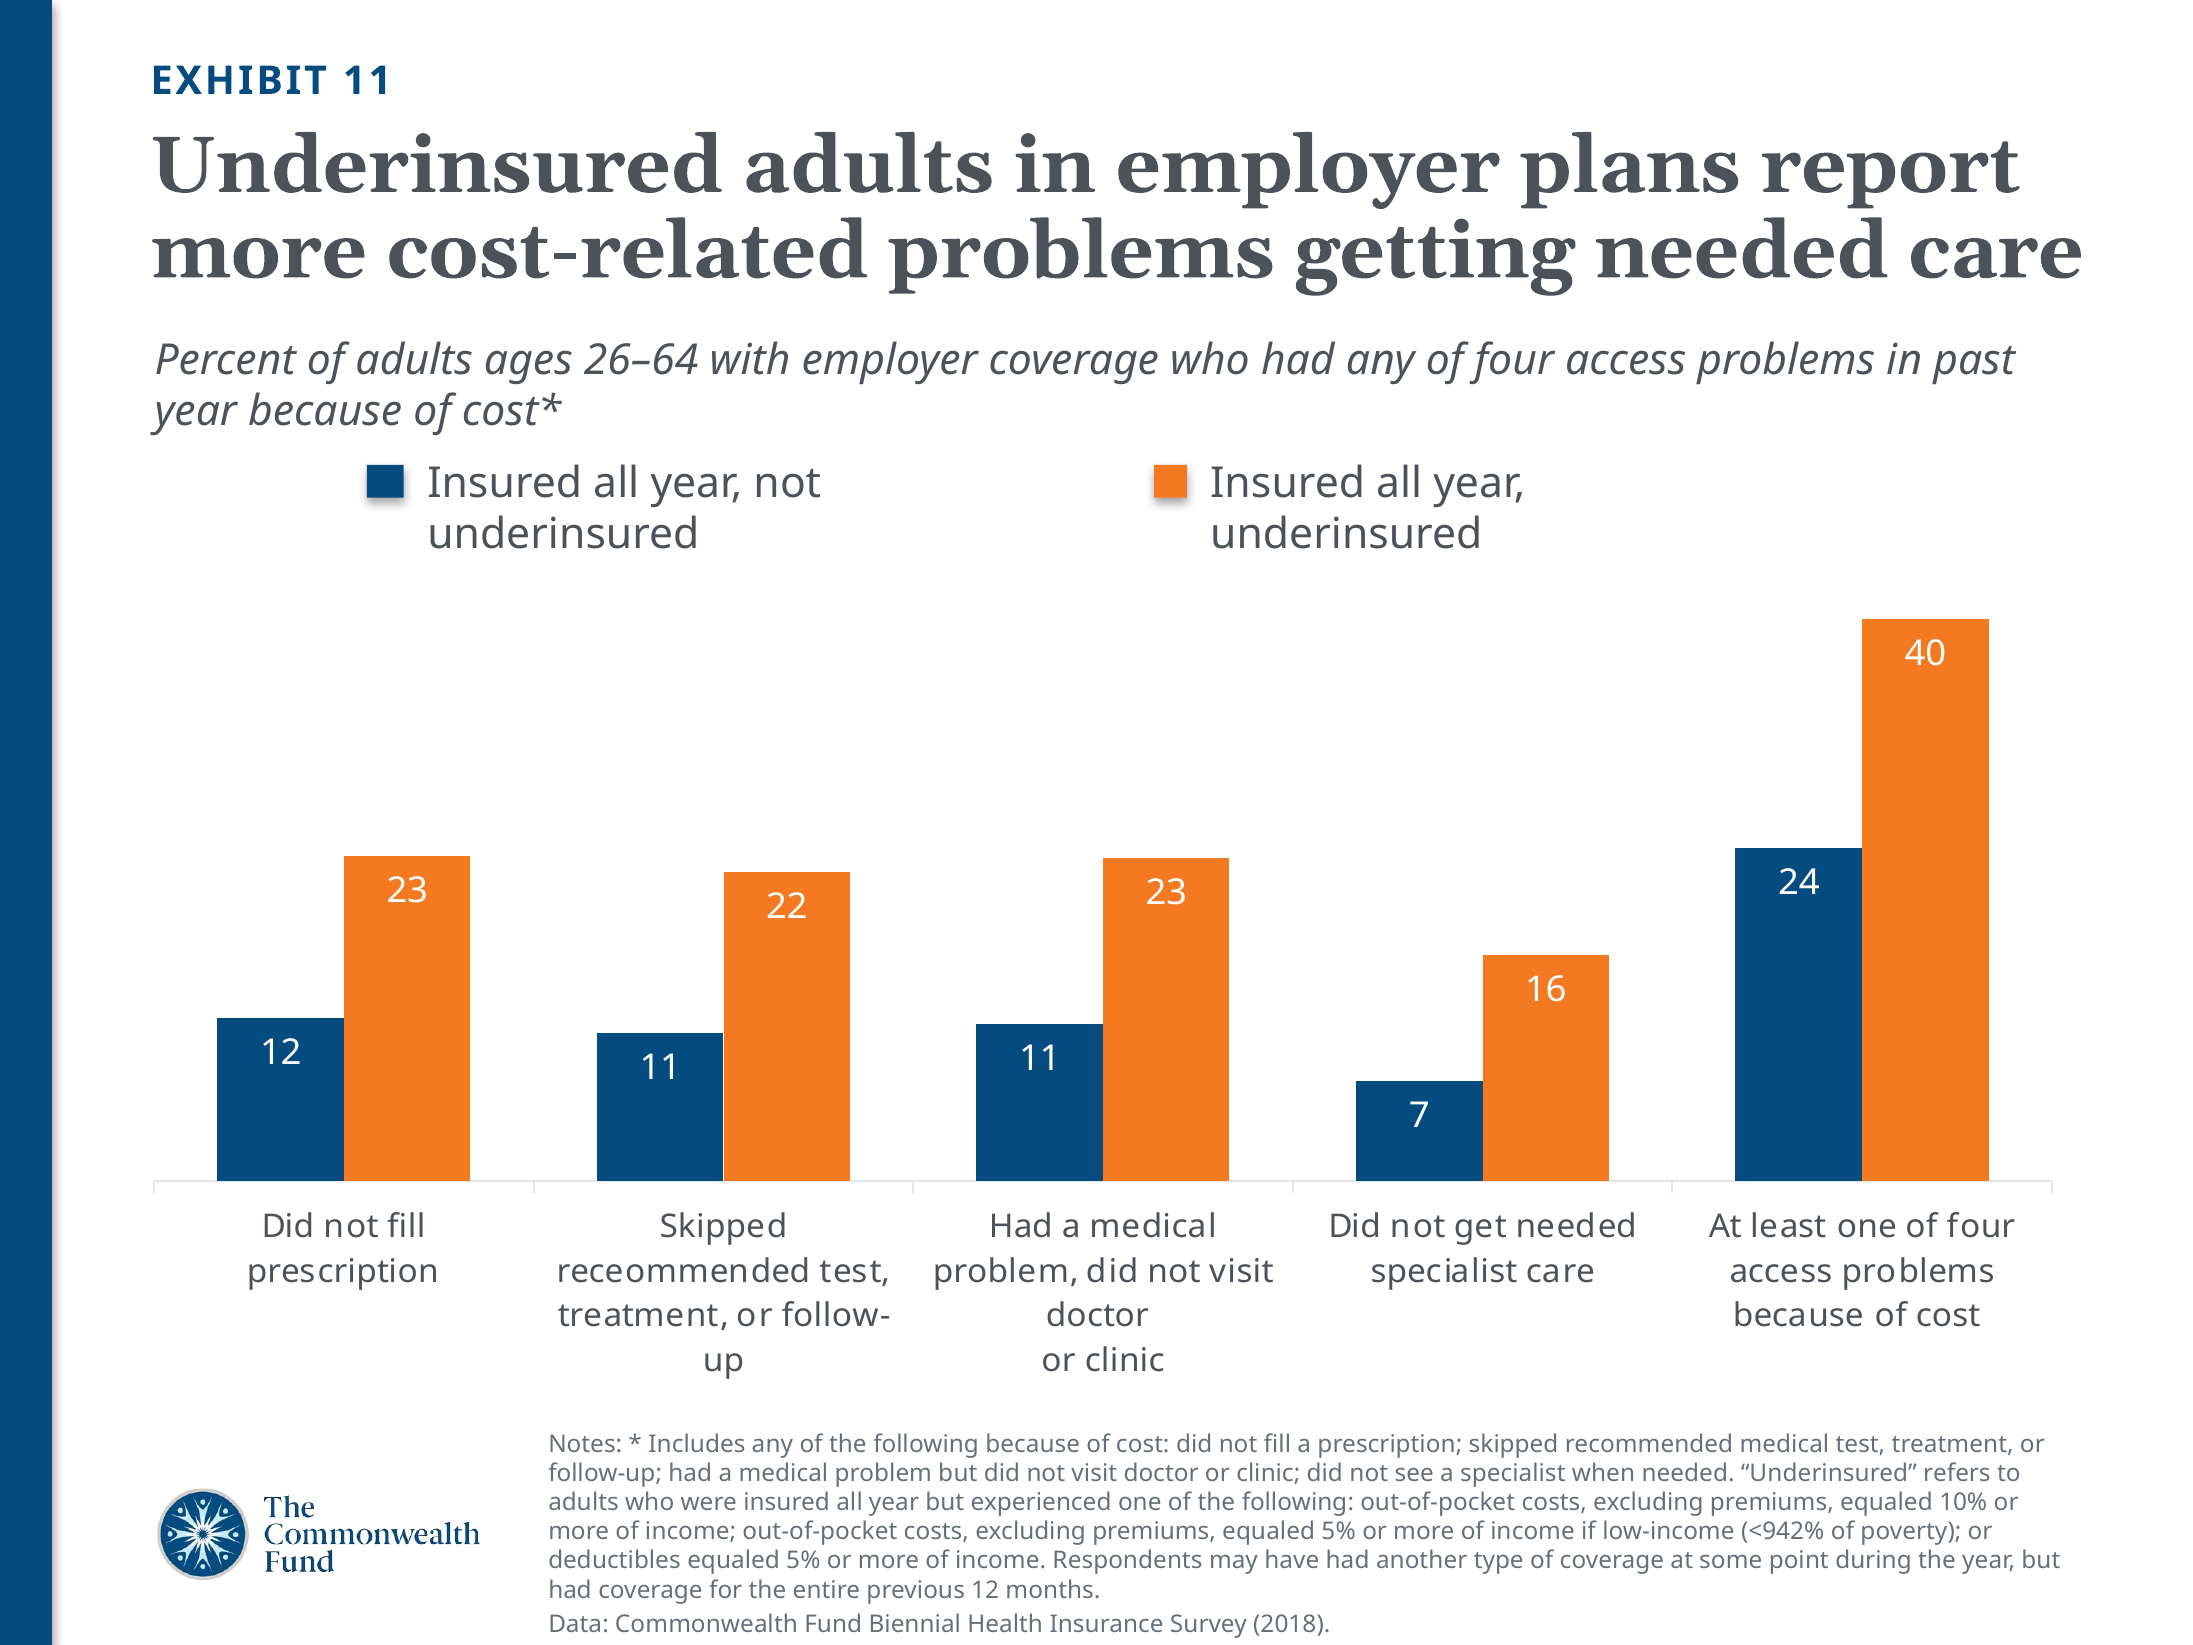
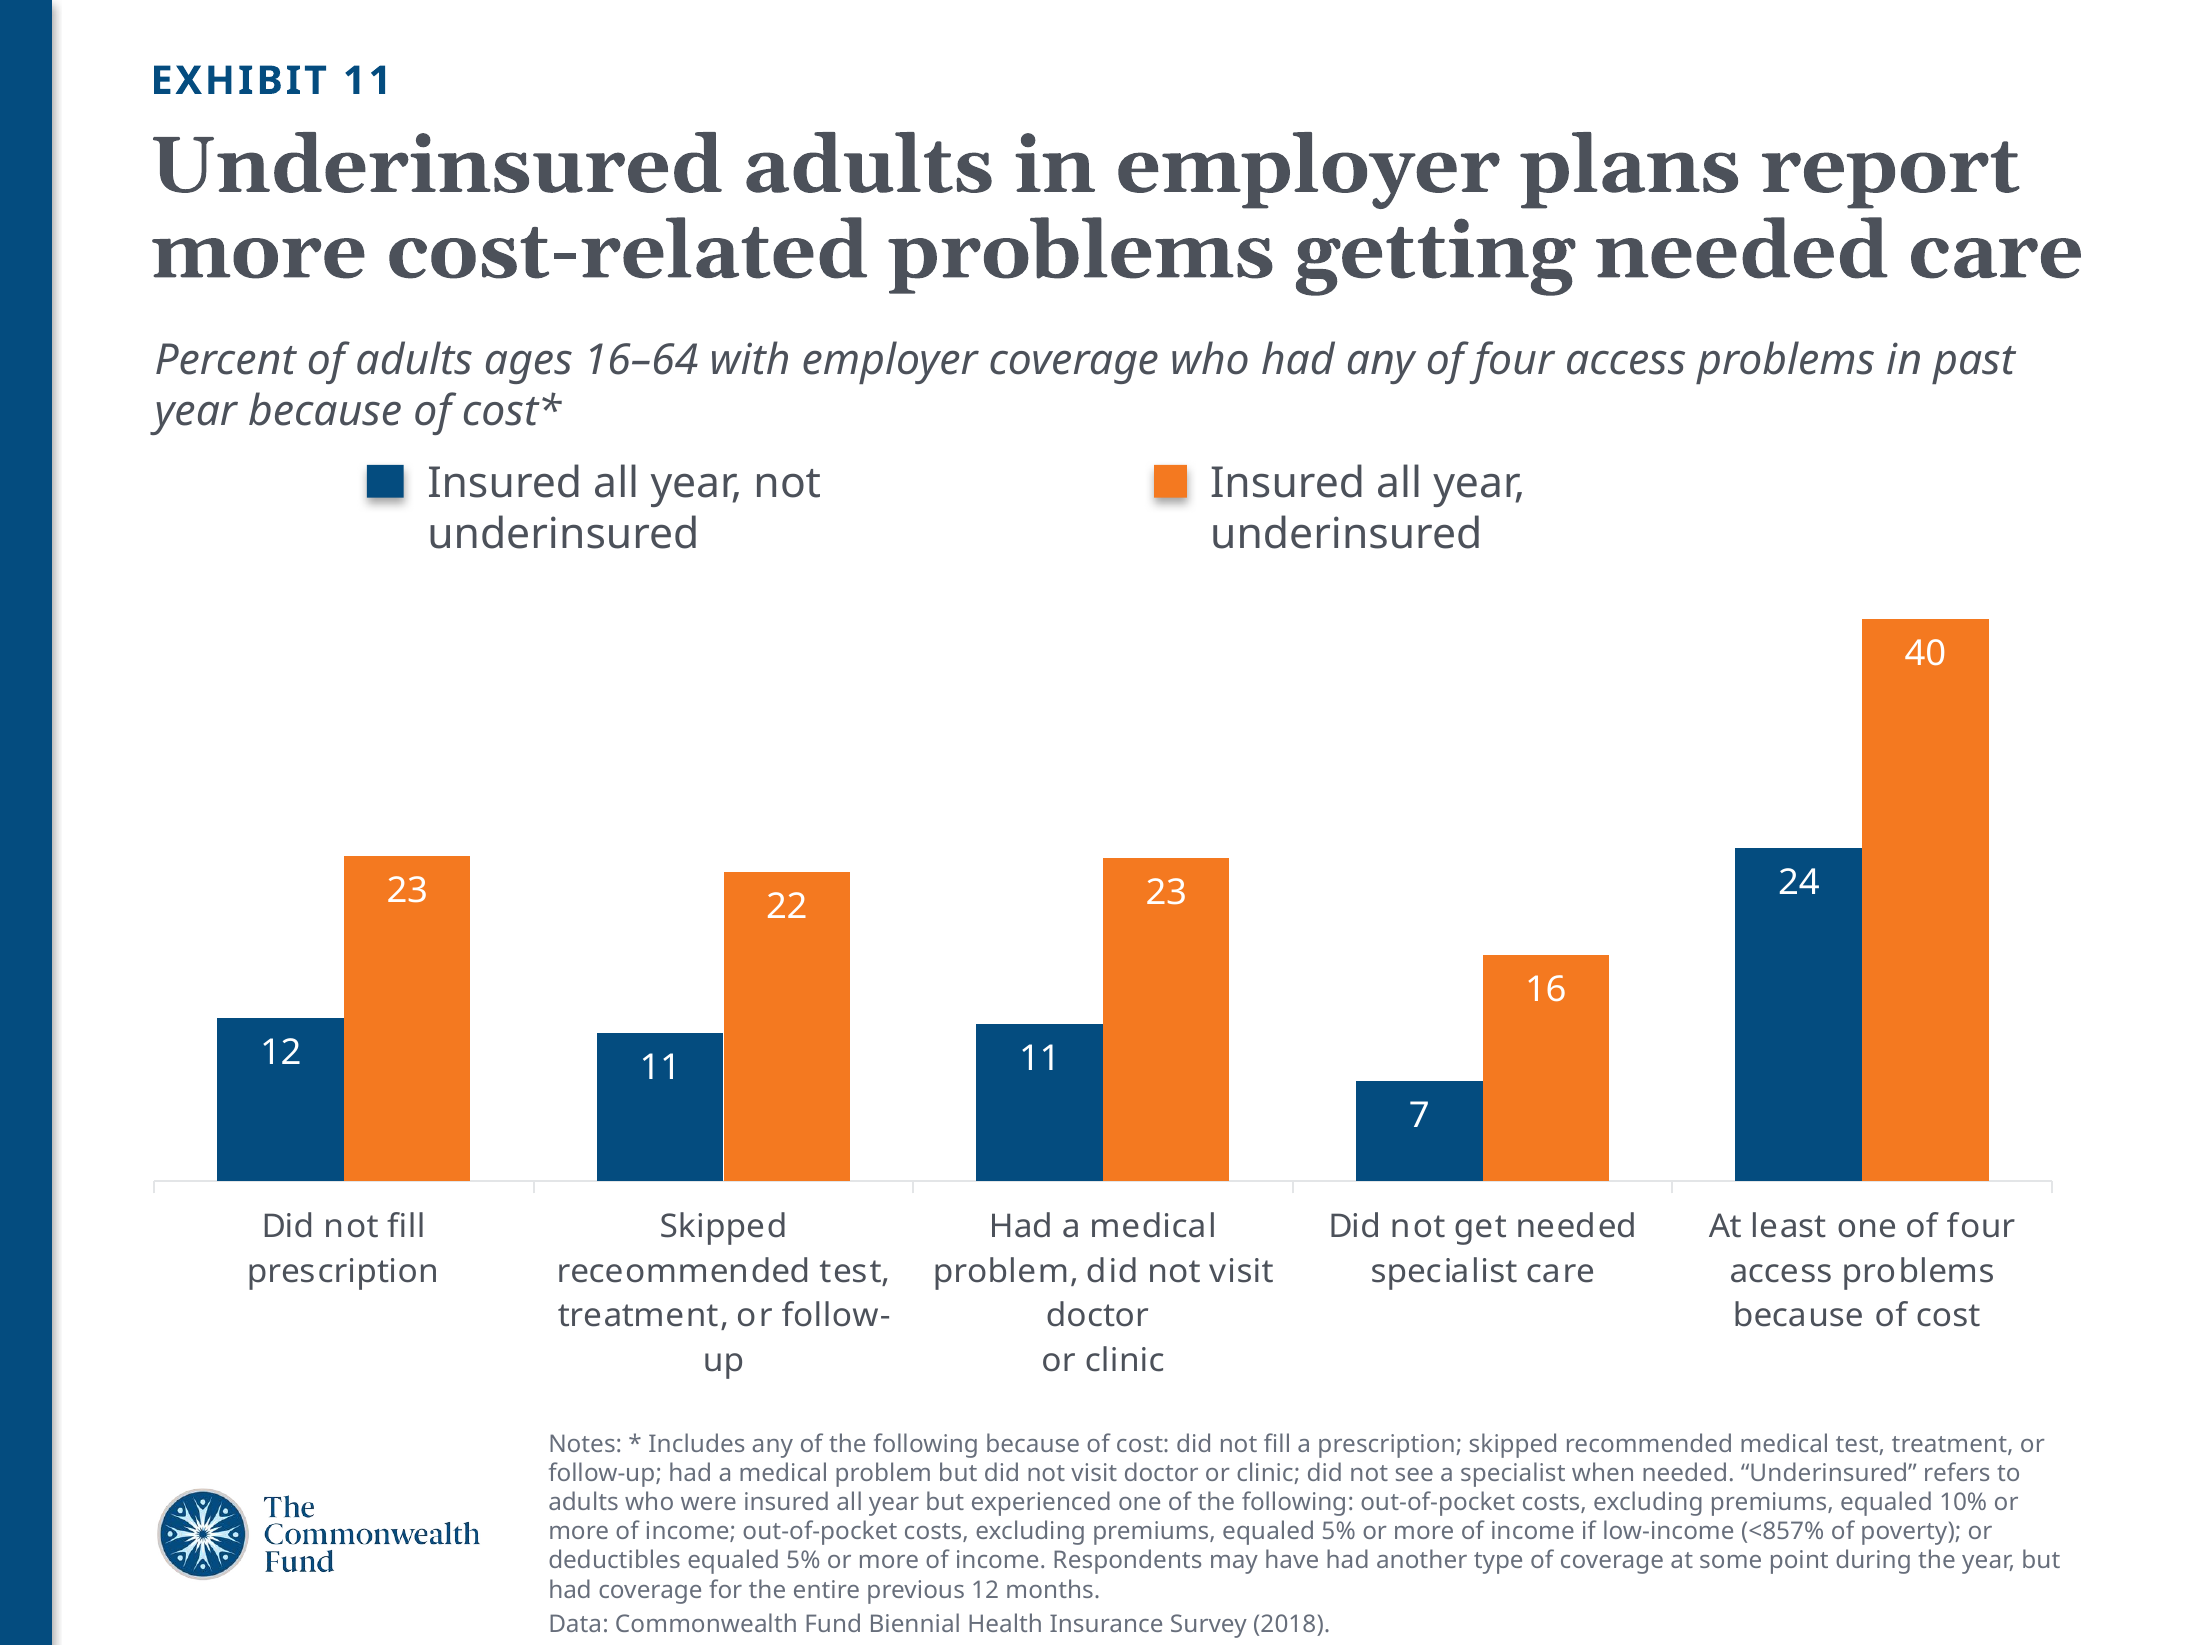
26–64: 26–64 -> 16–64 (641, 360)
<942%: <942% -> <857% (1783, 1531)
